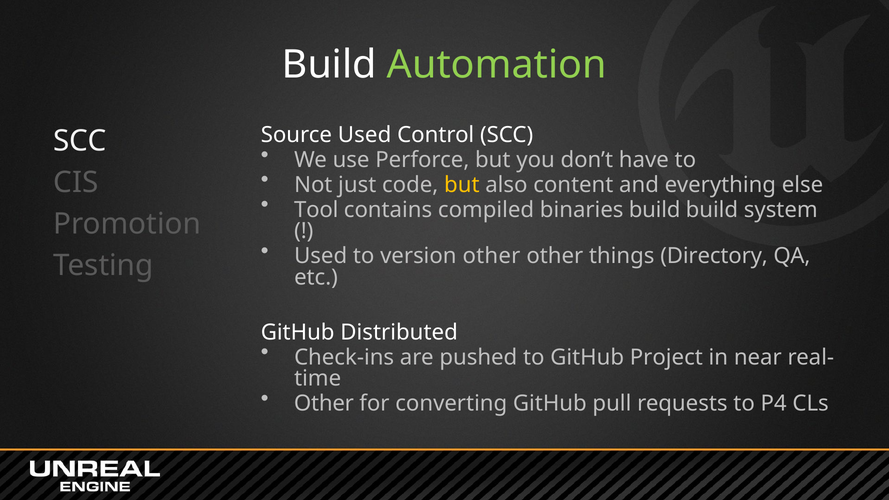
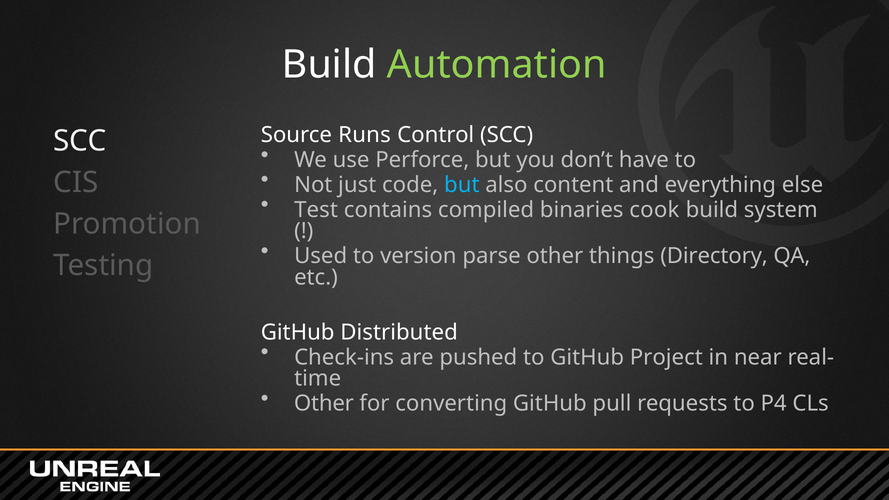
Source Used: Used -> Runs (365, 135)
but colour: yellow -> light blue (462, 185)
Tool: Tool -> Test (316, 210)
binaries build: build -> cook (654, 210)
version other: other -> parse (492, 256)
